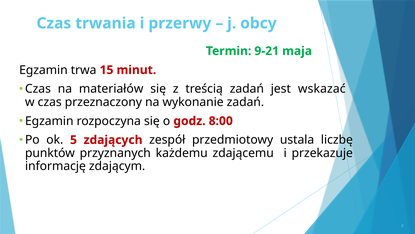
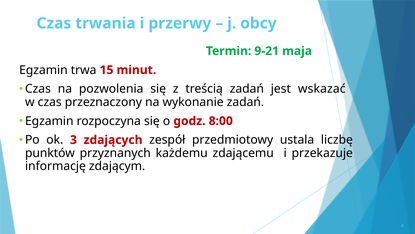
materiałów: materiałów -> pozwolenia (111, 89)
5: 5 -> 3 (73, 140)
